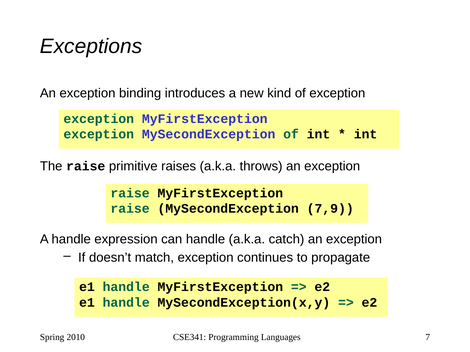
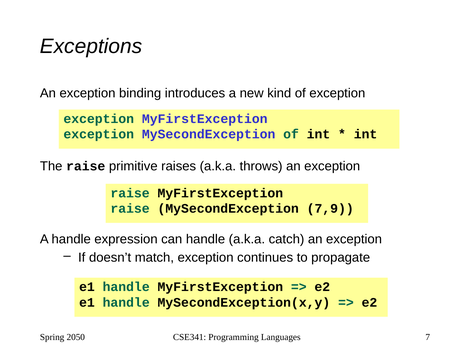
2010: 2010 -> 2050 (76, 337)
